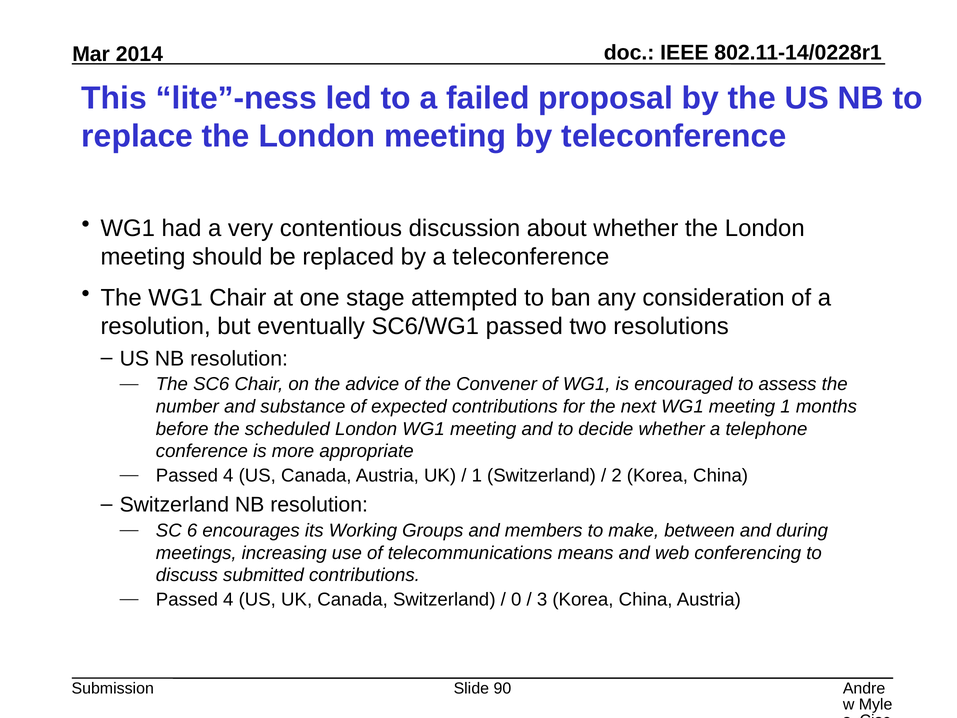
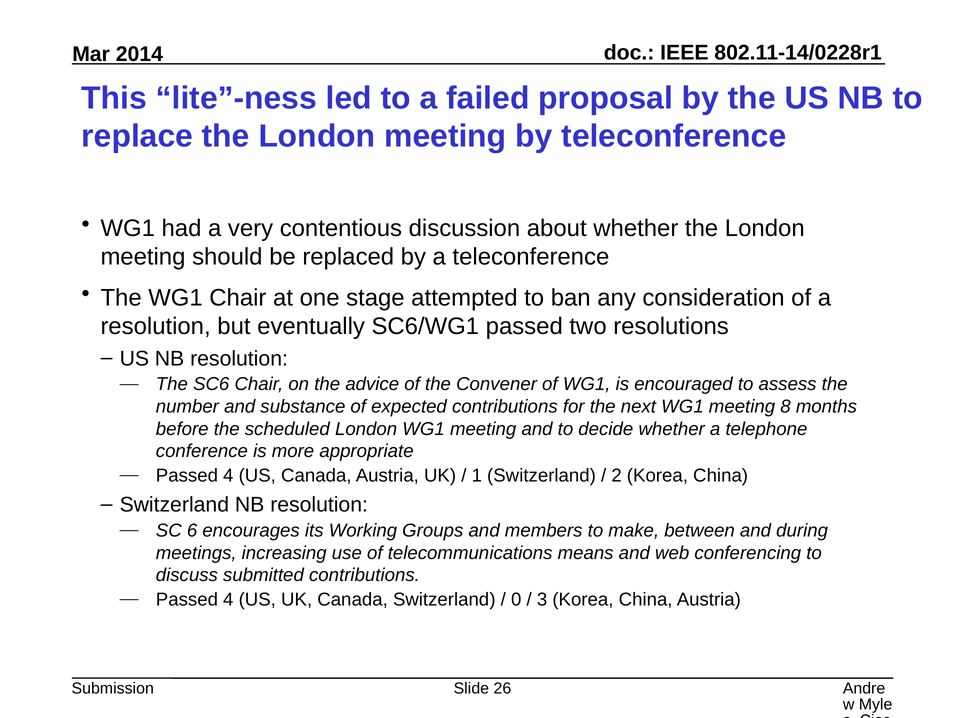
meeting 1: 1 -> 8 (785, 406)
90: 90 -> 26 (502, 688)
